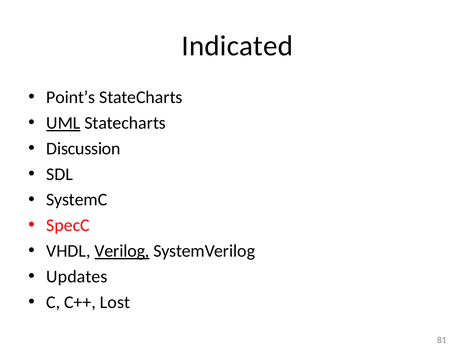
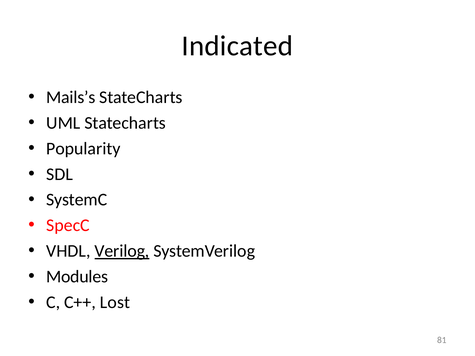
Point’s: Point’s -> Mails’s (71, 97)
UML underline: present -> none (63, 123)
Discussion: Discussion -> Popularity (83, 149)
Updates: Updates -> Modules (77, 277)
